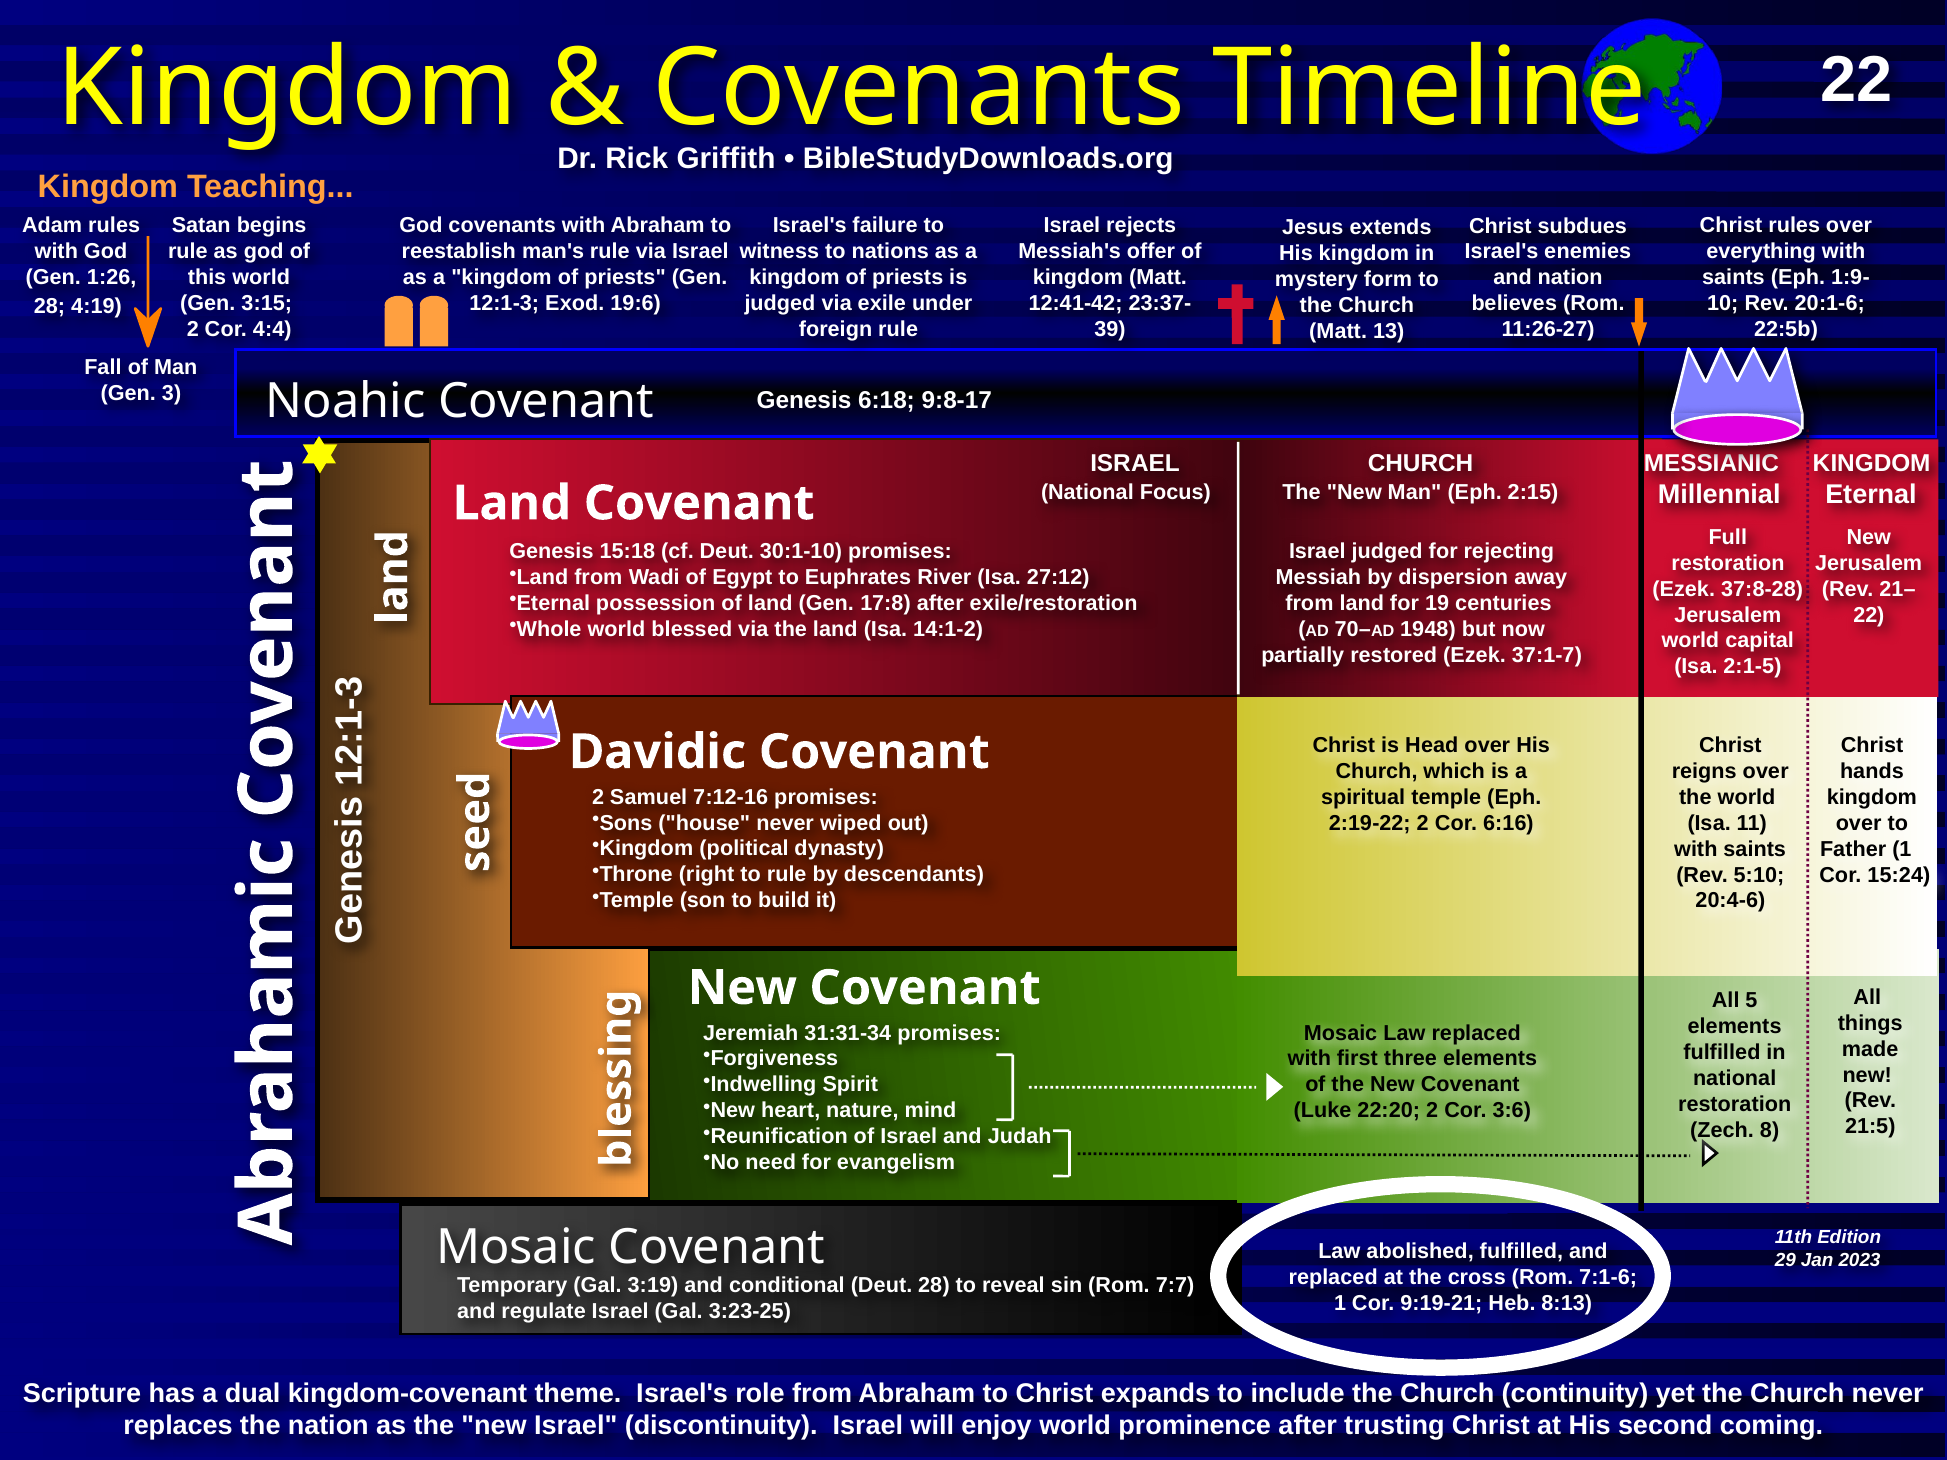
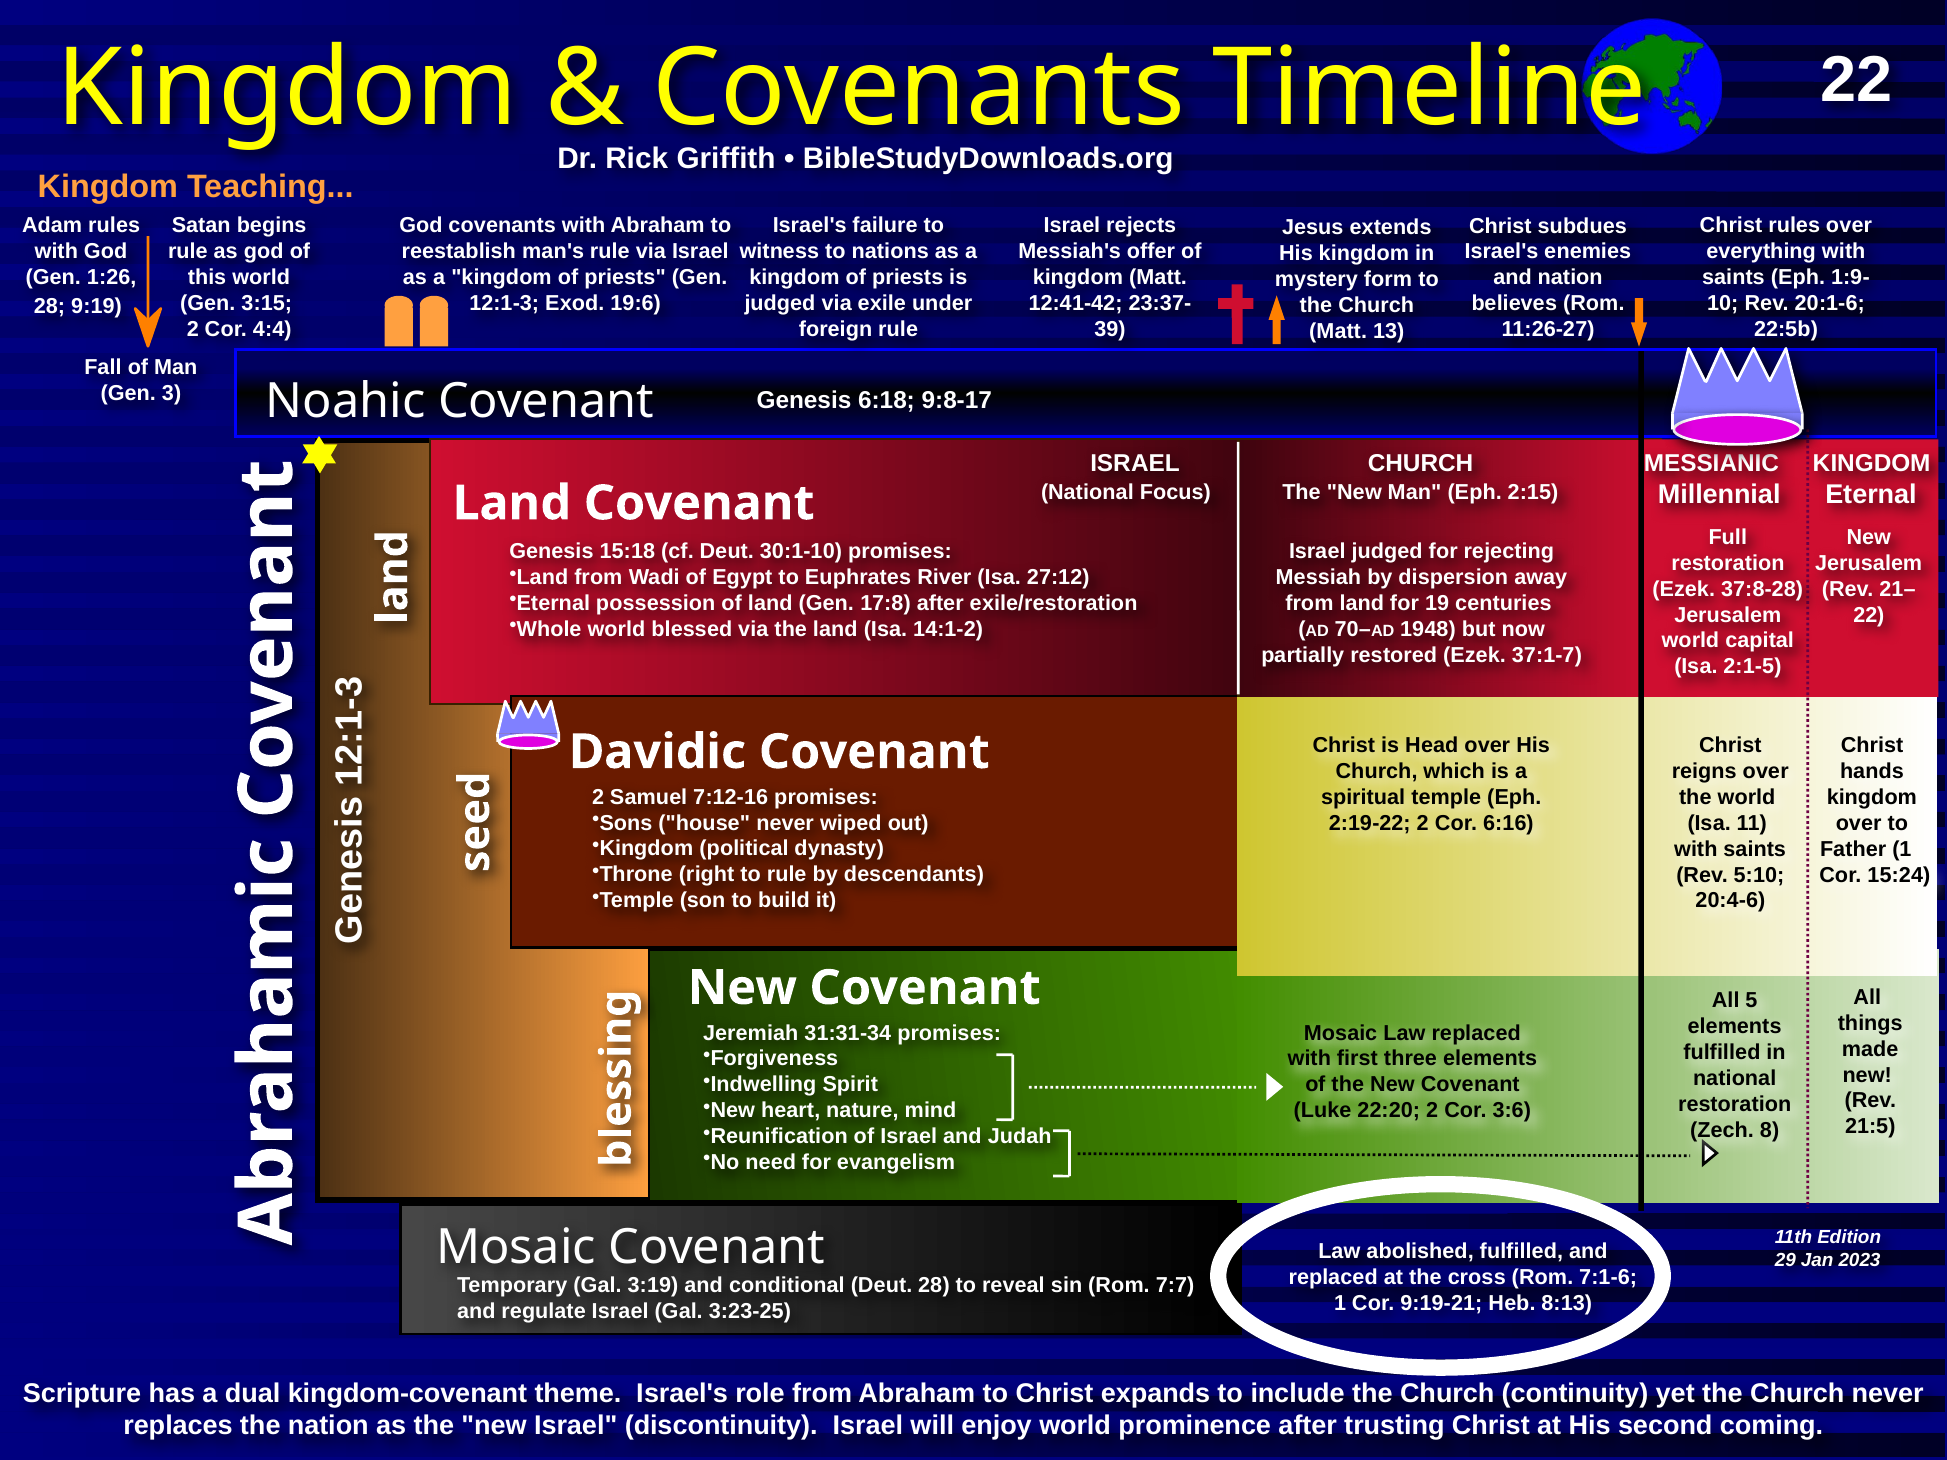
4:19: 4:19 -> 9:19 (97, 306)
